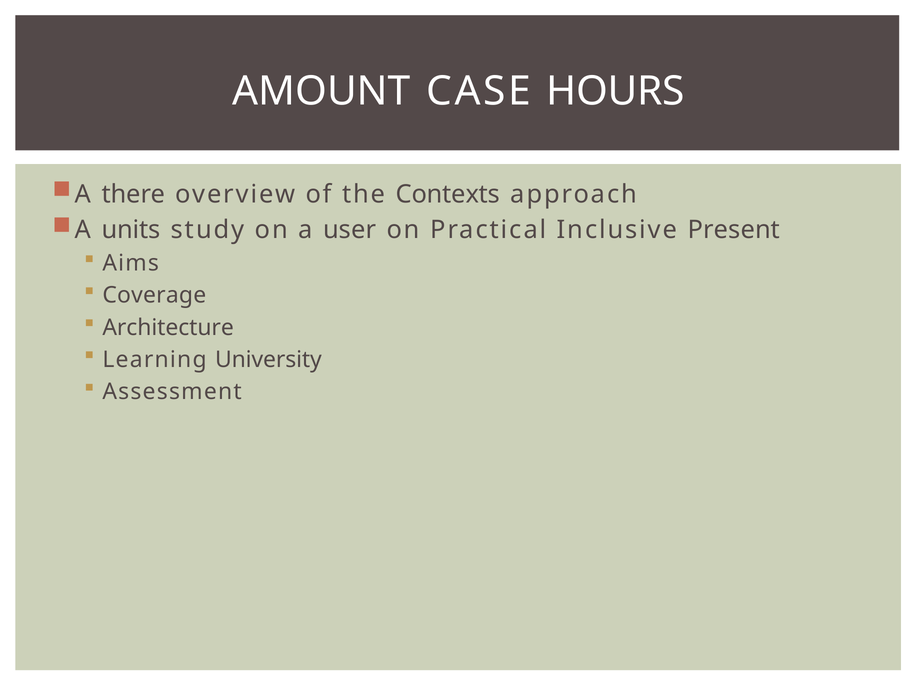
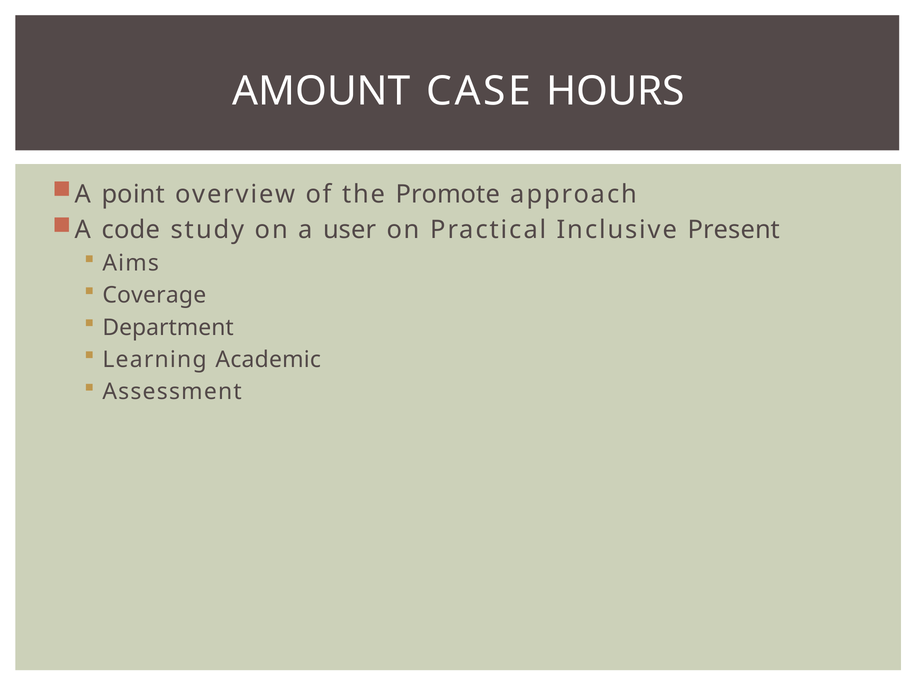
there: there -> point (133, 194)
Contexts: Contexts -> Promote (448, 194)
units: units -> code (131, 230)
Architecture: Architecture -> Department (168, 327)
University: University -> Academic (268, 359)
